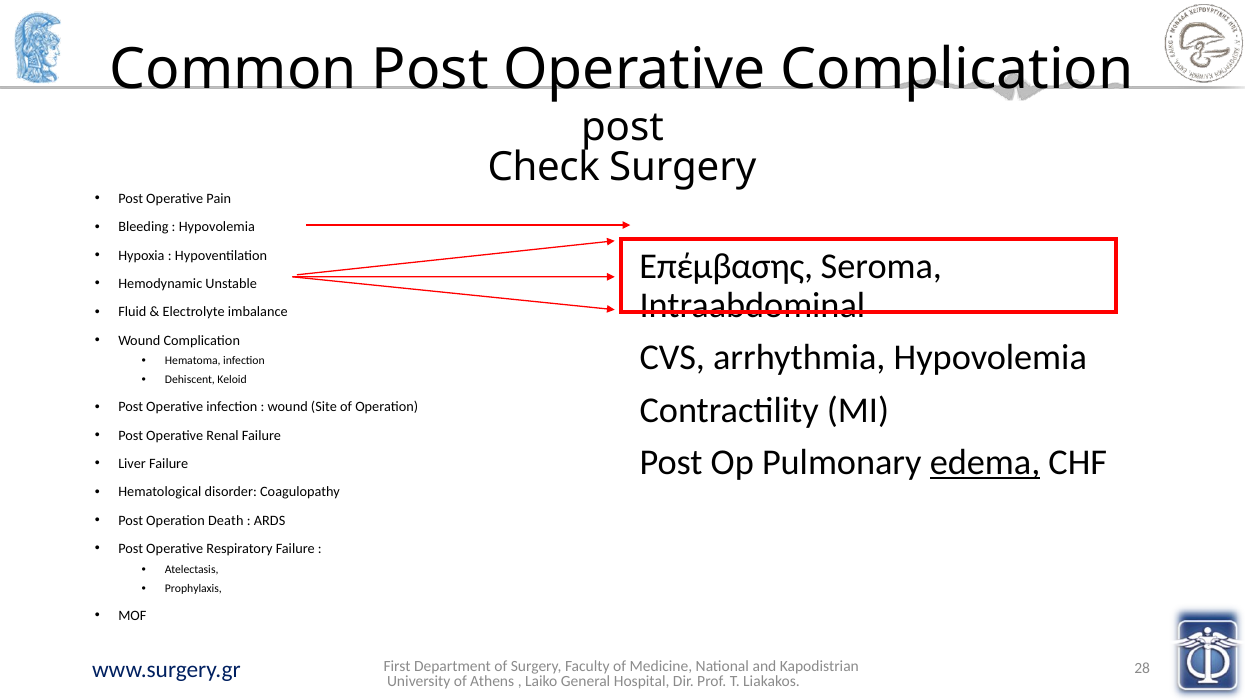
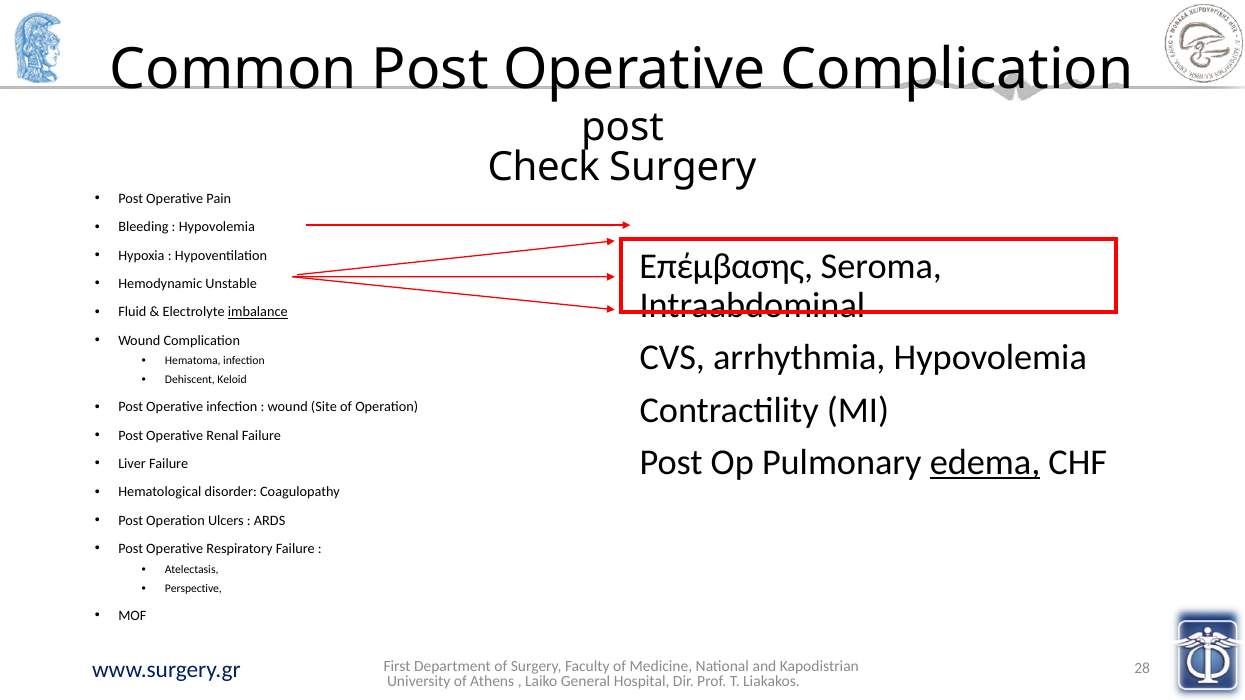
imbalance underline: none -> present (258, 312)
Death: Death -> Ulcers (226, 521)
Prophylaxis: Prophylaxis -> Perspective (193, 589)
